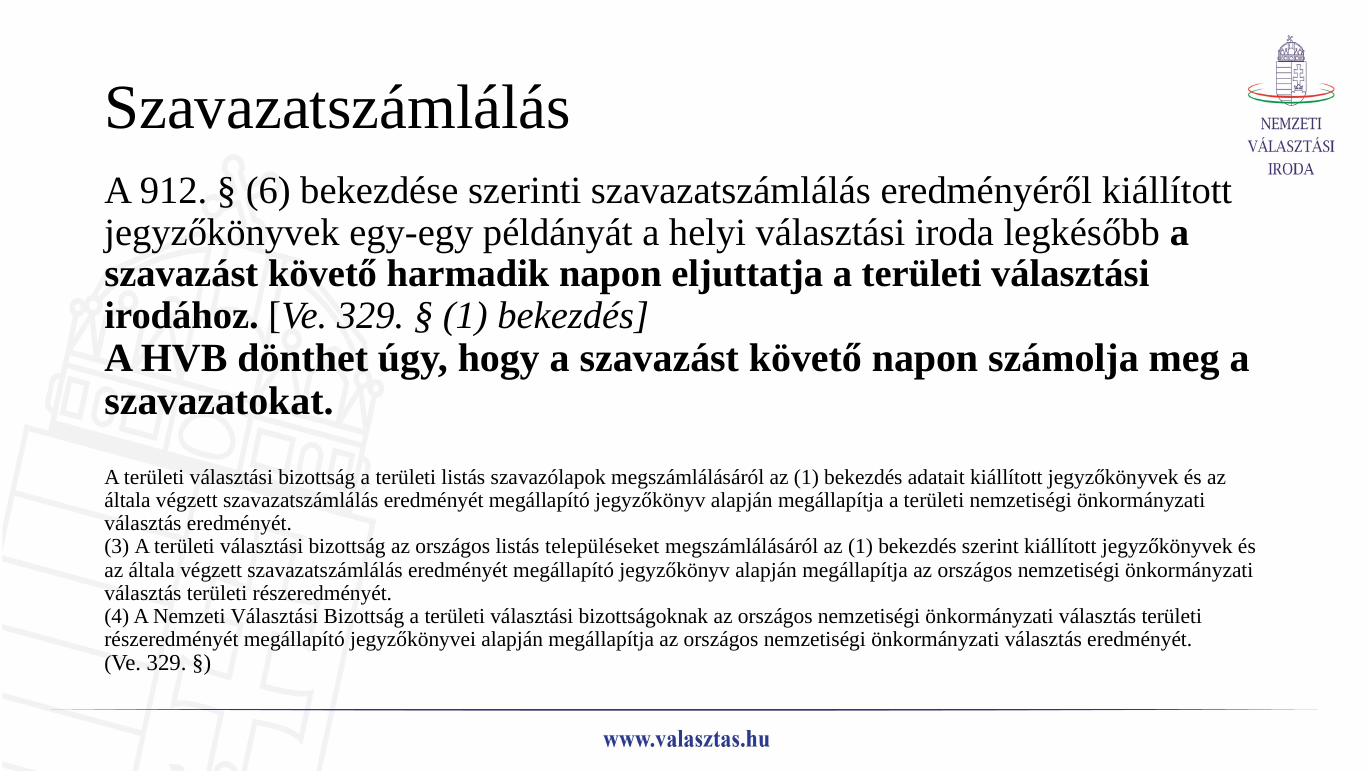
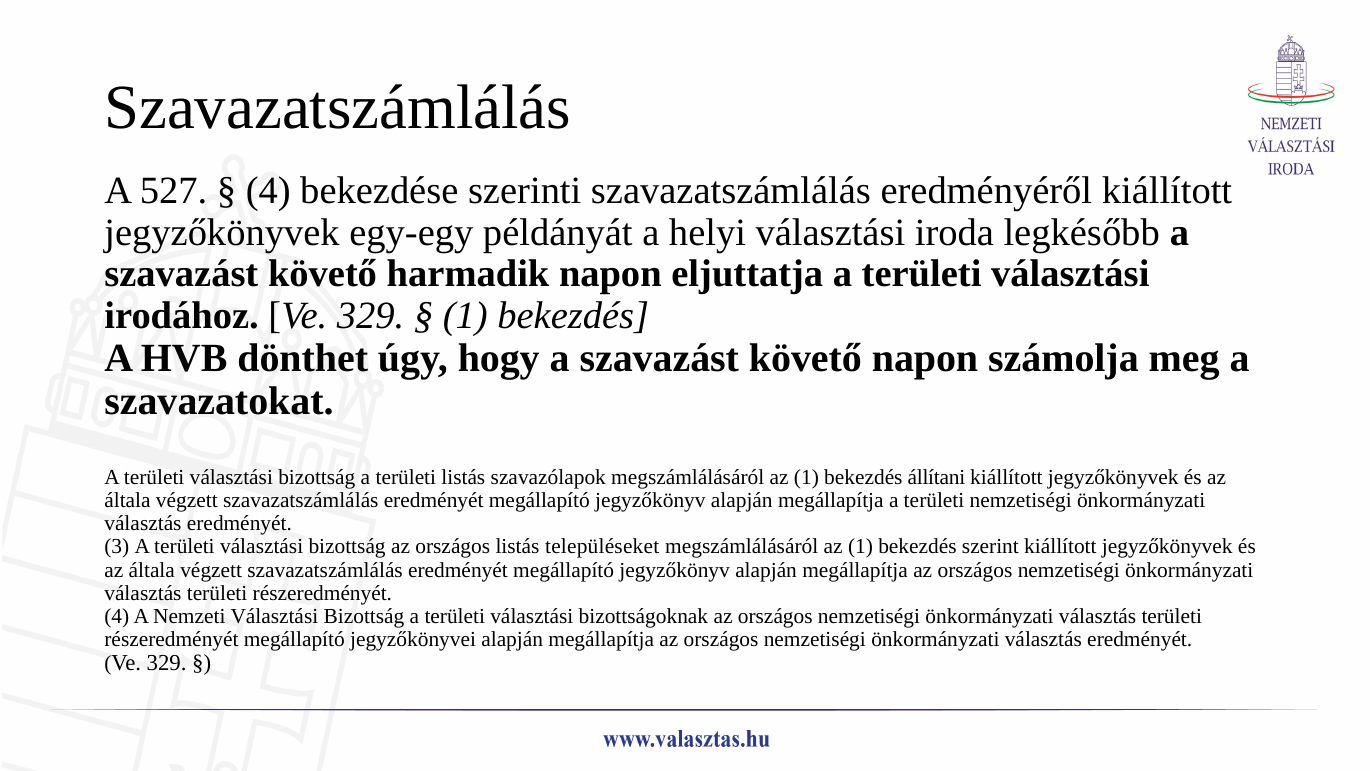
912: 912 -> 527 (173, 191)
6: 6 -> 4 (268, 191)
adatait: adatait -> állítani (936, 477)
